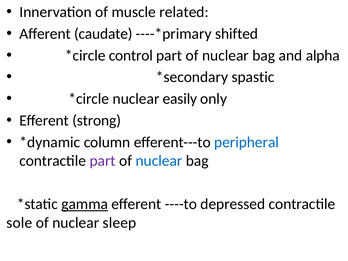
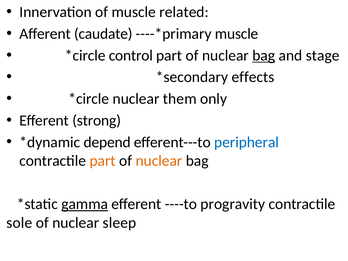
shifted: shifted -> muscle (237, 34)
bag underline: none -> present (264, 55)
alpha: alpha -> stage (323, 55)
spastic: spastic -> effects (253, 77)
easily: easily -> them (180, 99)
column: column -> depend (107, 142)
part colour: purple -> orange (103, 161)
nuclear colour: blue -> orange (159, 161)
depressed: depressed -> progravity (233, 204)
